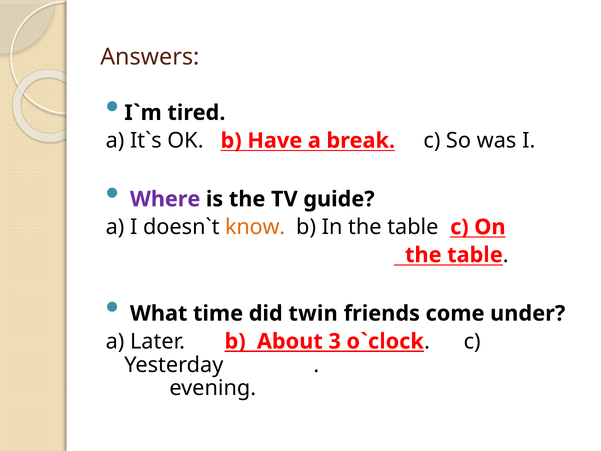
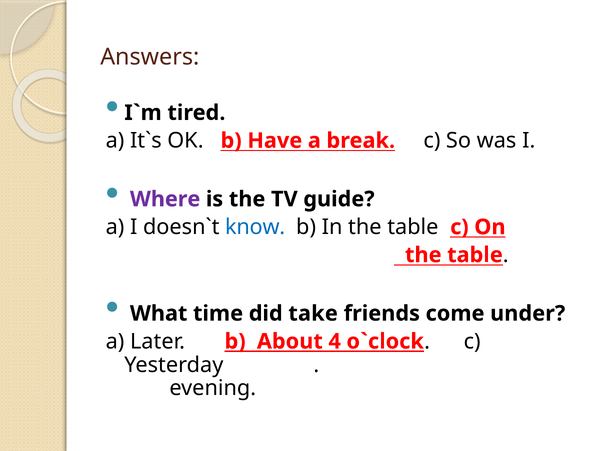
know colour: orange -> blue (255, 227)
twin: twin -> take (313, 313)
3: 3 -> 4 (335, 341)
